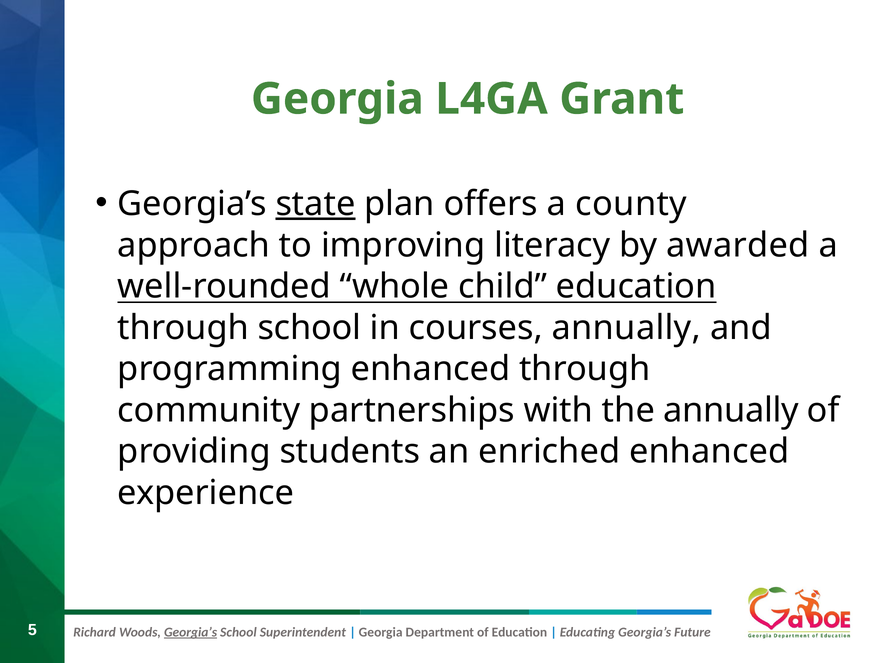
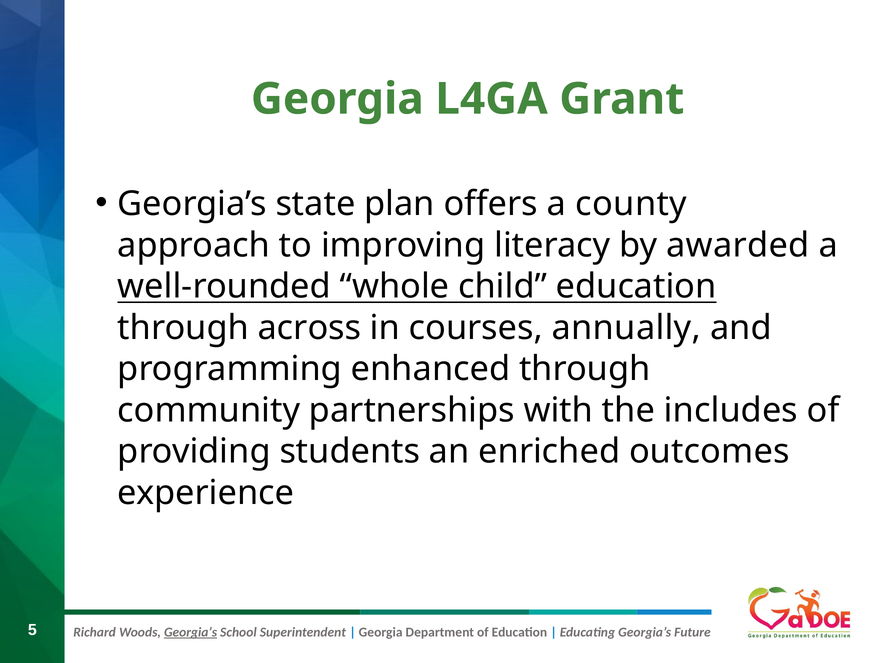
state underline: present -> none (315, 204)
through school: school -> across (309, 328)
the annually: annually -> includes (731, 410)
enriched enhanced: enhanced -> outcomes (709, 452)
